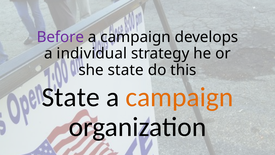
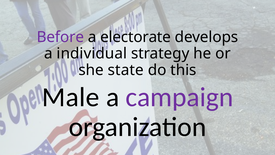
campaign: campaign -> electorate (136, 37)
State: State -> Male (71, 97)
campaign colour: orange -> purple (179, 97)
